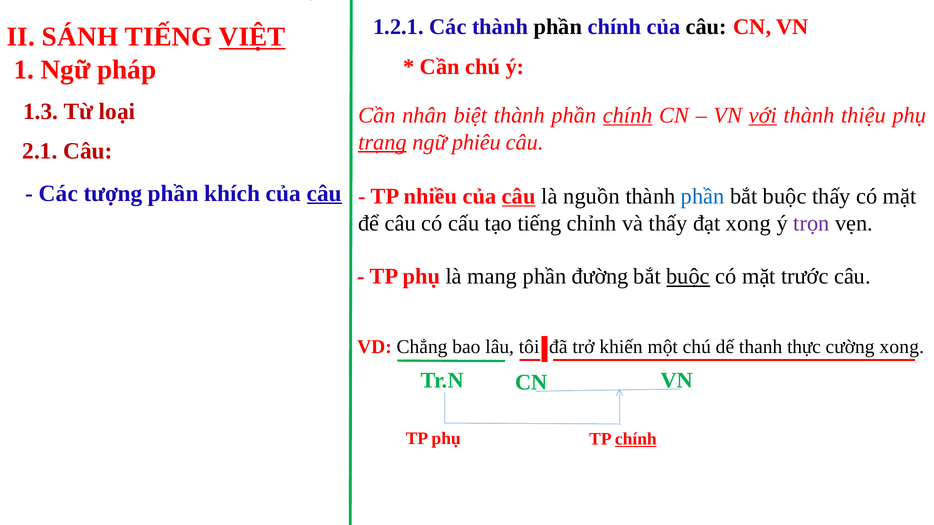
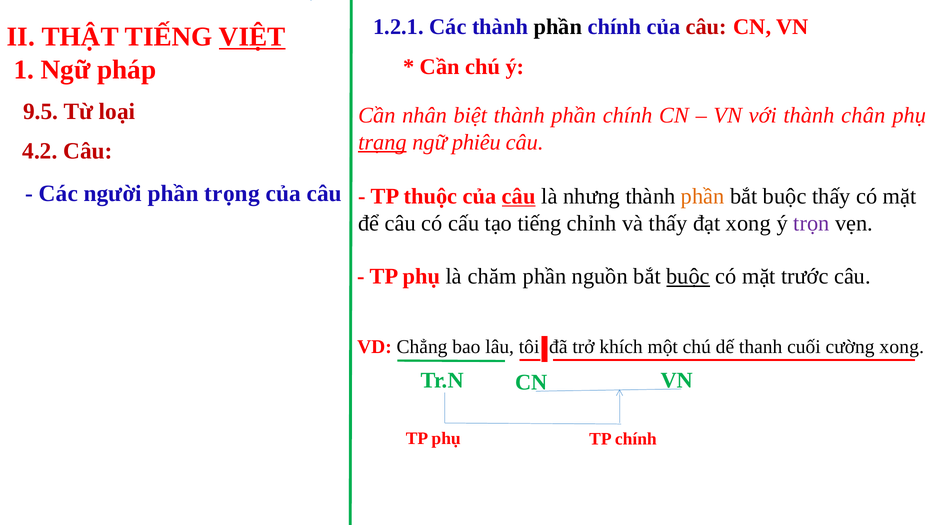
câu colour: black -> red (706, 27)
SÁNH: SÁNH -> THẬT (80, 37)
1.3: 1.3 -> 9.5 (41, 111)
chính underline: present -> none (628, 115)
với underline: present -> none (763, 115)
thiệu: thiệu -> chân (863, 115)
2.1: 2.1 -> 4.2 (40, 151)
tượng: tượng -> người (113, 193)
khích: khích -> trọng (232, 193)
câu underline: present -> none (324, 193)
nhiều: nhiều -> thuộc (430, 197)
nguồn: nguồn -> nhưng (592, 197)
phần colour: blue -> orange (703, 197)
mang: mang -> chăm (492, 277)
đường: đường -> nguồn (600, 277)
khiến: khiến -> khích (621, 347)
thực: thực -> cuối (804, 347)
chính underline: present -> none (636, 439)
